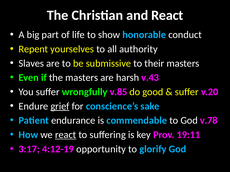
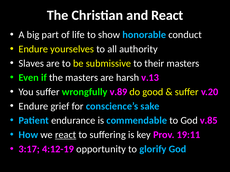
Repent: Repent -> Endure (33, 49)
v.43: v.43 -> v.13 (150, 78)
v.85: v.85 -> v.89 (118, 92)
grief underline: present -> none (60, 106)
v.78: v.78 -> v.85 (209, 121)
